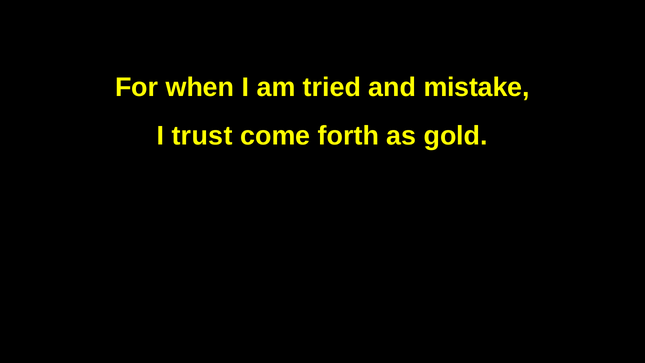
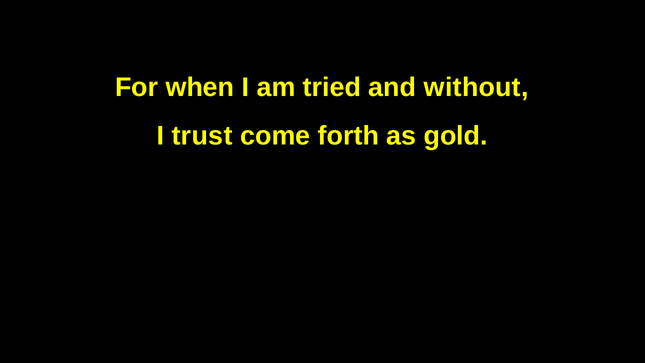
mistake: mistake -> without (476, 87)
